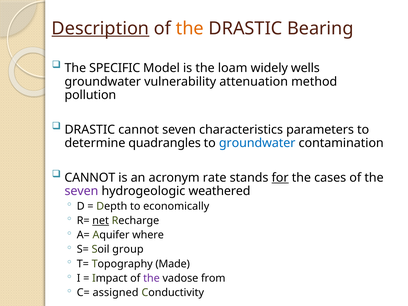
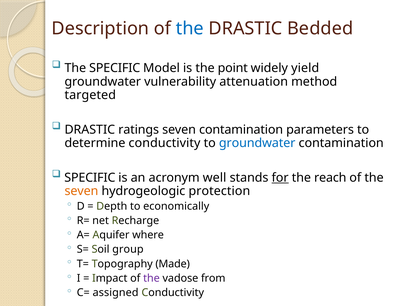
Description underline: present -> none (100, 28)
the colour: orange -> blue (190, 28)
Bearing: Bearing -> Bedded (320, 28)
loam: loam -> point (233, 68)
wells: wells -> yield (305, 68)
pollution: pollution -> targeted (90, 95)
DRASTIC cannot: cannot -> ratings (139, 130)
seven characteristics: characteristics -> contamination (241, 130)
determine quadrangles: quadrangles -> conductivity (164, 143)
CANNOT: CANNOT -> SPECIFIC (90, 178)
rate: rate -> well (215, 178)
cases: cases -> reach (330, 178)
seven colour: purple -> orange (81, 191)
weathered: weathered -> protection (219, 191)
net underline: present -> none (101, 221)
